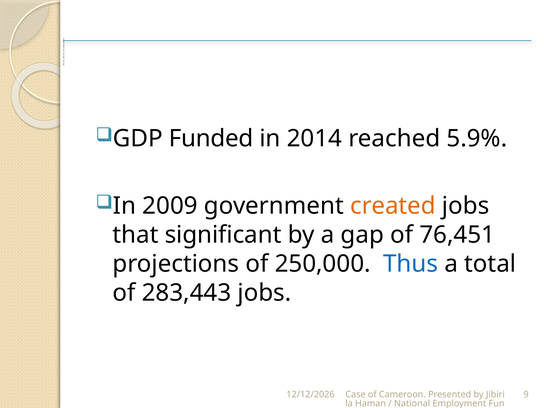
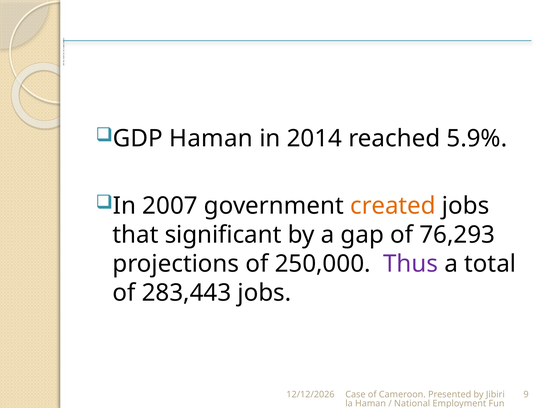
GDP Funded: Funded -> Haman (211, 139)
2009: 2009 -> 2007 (170, 206)
76,451: 76,451 -> 76,293 (457, 235)
Thus colour: blue -> purple (411, 264)
